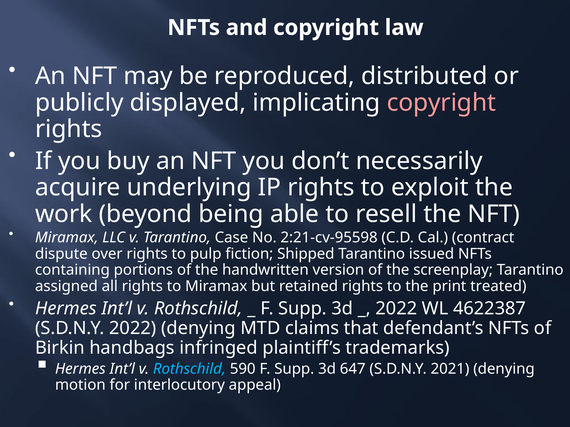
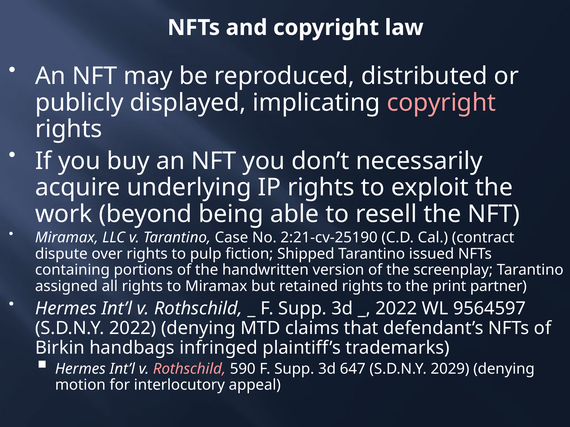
2:21-cv-95598: 2:21-cv-95598 -> 2:21-cv-25190 (329, 238)
treated: treated -> partner (498, 287)
4622387: 4622387 -> 9564597 (490, 309)
Rothschild colour: light blue -> pink (189, 369)
2021: 2021 -> 2029 (450, 369)
